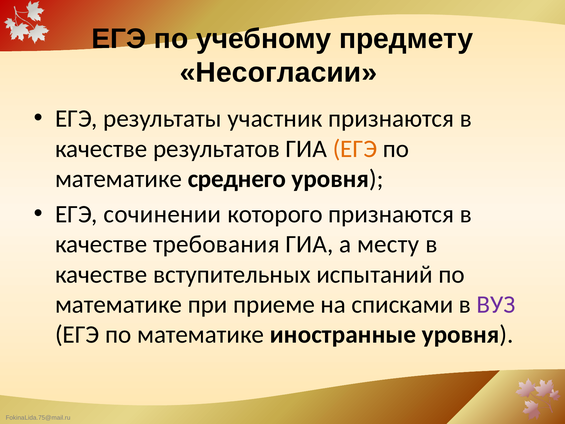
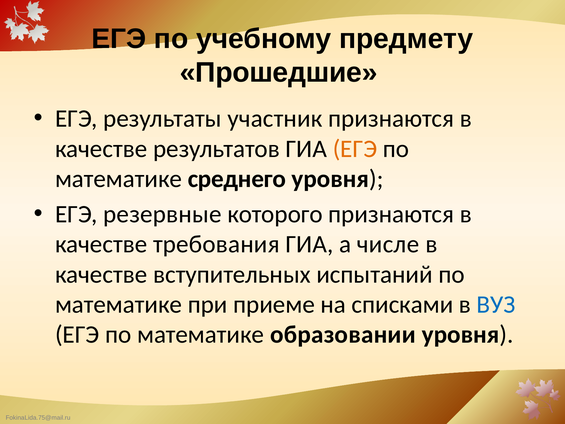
Несогласии: Несогласии -> Прошедшие (279, 73)
сочинении: сочинении -> резервные (162, 214)
месту: месту -> числе (388, 244)
ВУЗ colour: purple -> blue (496, 304)
иностранные: иностранные -> образовании (343, 334)
